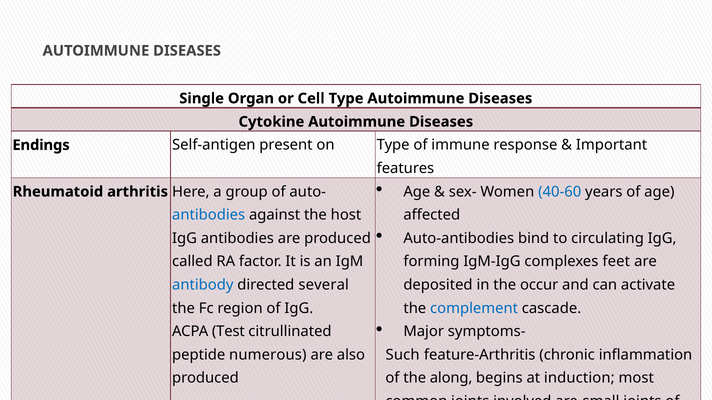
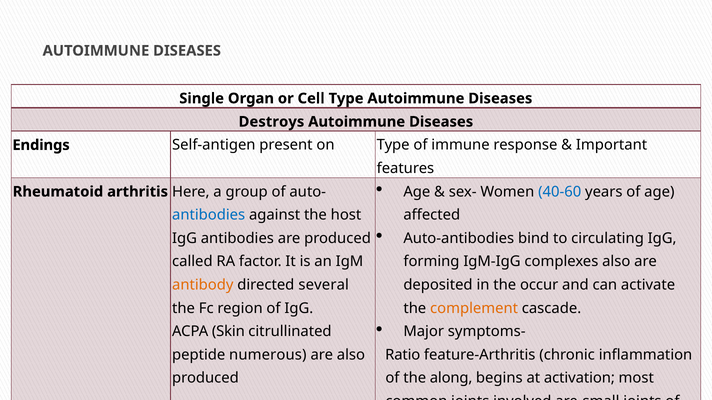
Cytokine: Cytokine -> Destroys (271, 122)
complexes feet: feet -> also (616, 262)
antibody colour: blue -> orange (203, 285)
complement colour: blue -> orange (474, 309)
Test: Test -> Skin (228, 332)
Such: Such -> Ratio (403, 355)
induction: induction -> activation (579, 379)
